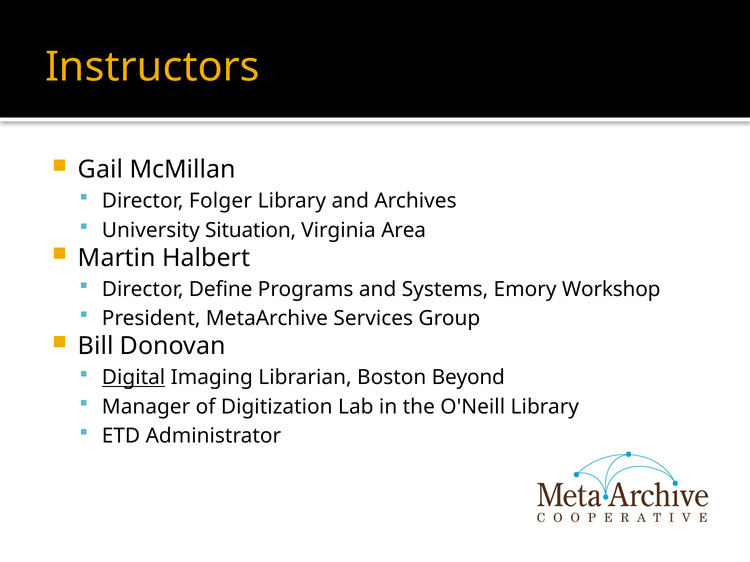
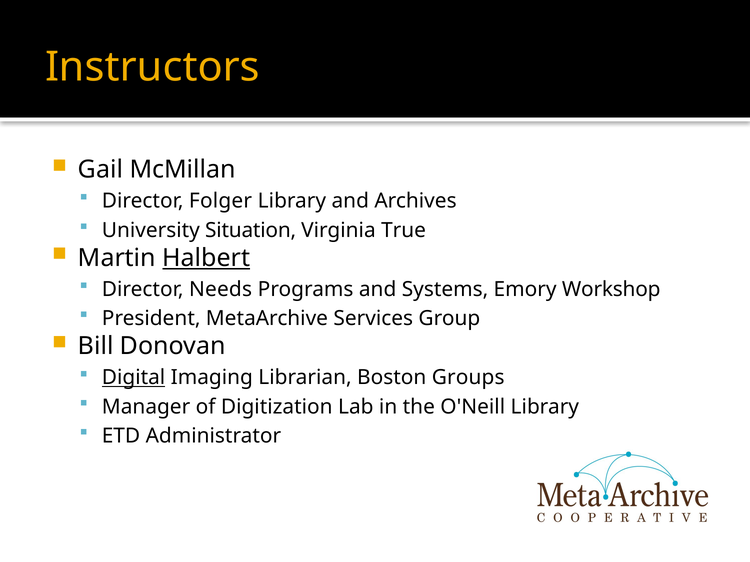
Area: Area -> True (404, 230)
Halbert underline: none -> present (206, 258)
Define: Define -> Needs (221, 290)
Beyond: Beyond -> Groups (468, 378)
